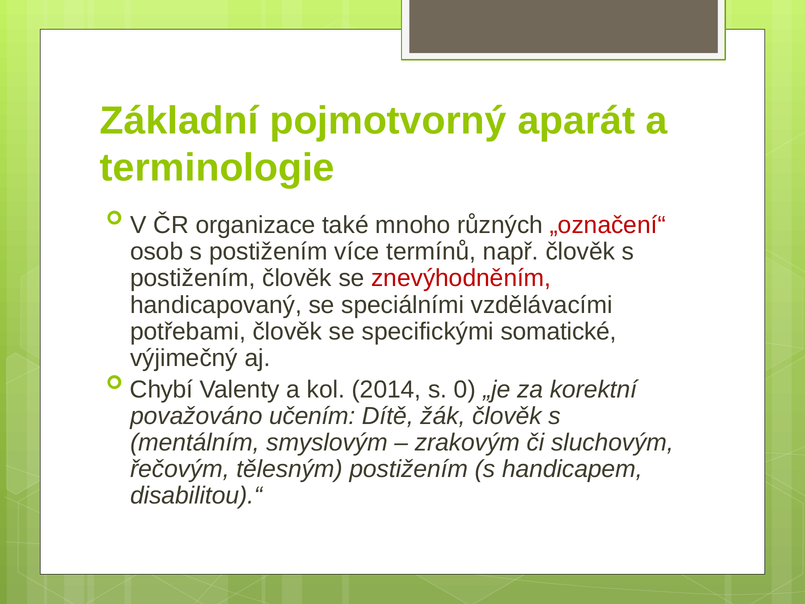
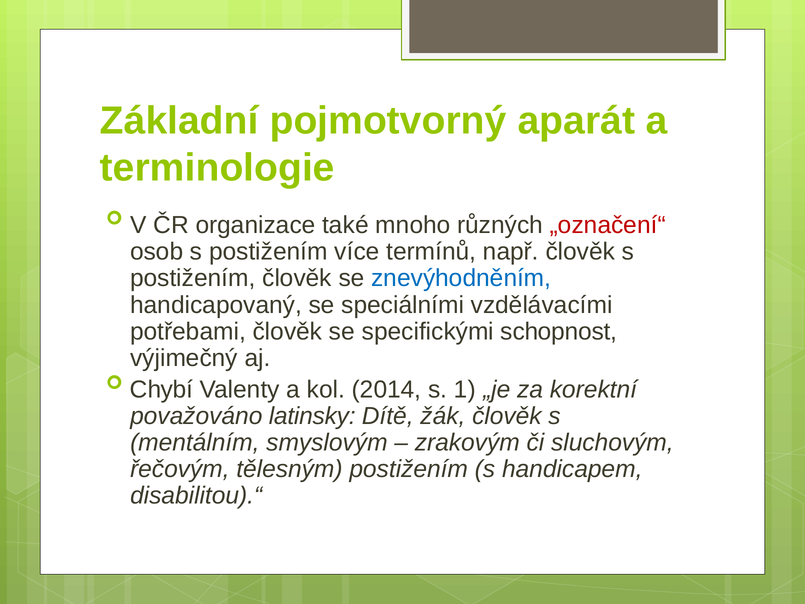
znevýhodněním colour: red -> blue (461, 278)
somatické: somatické -> schopnost (559, 331)
0: 0 -> 1 (465, 389)
učením: učením -> latinsky (312, 416)
